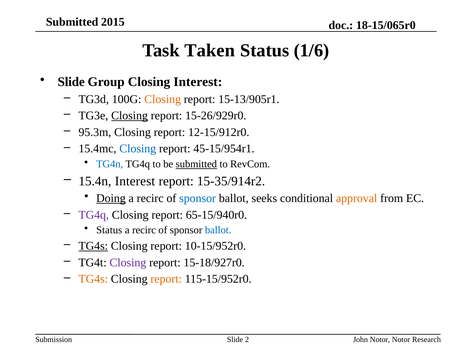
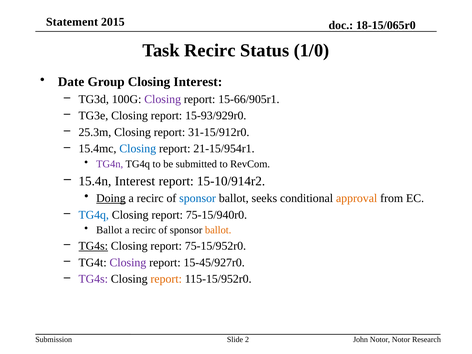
Submitted: Submitted -> Statement (72, 22)
Task Taken: Taken -> Recirc (210, 50)
1/6: 1/6 -> 1/0 (312, 50)
Slide: Slide -> Date (71, 82)
Closing colour: orange -> purple (163, 99)
15-13/905r1: 15-13/905r1 -> 15-66/905r1 (249, 99)
Closing underline: present -> none (130, 116)
15-26/929r0: 15-26/929r0 -> 15-93/929r0 (216, 116)
95.3m: 95.3m -> 25.3m (95, 132)
12-15/912r0: 12-15/912r0 -> 31-15/912r0 (219, 132)
45-15/954r1: 45-15/954r1 -> 21-15/954r1 (224, 149)
TG4n colour: blue -> purple (110, 164)
submitted underline: present -> none (196, 164)
15-35/914r2: 15-35/914r2 -> 15-10/914r2 (231, 181)
TG4q colour: purple -> blue (94, 215)
65-15/940r0: 65-15/940r0 -> 75-15/940r0 (216, 215)
Status: Status -> Ballot (109, 230)
ballot colour: blue -> orange (218, 230)
10-15/952r0: 10-15/952r0 -> 75-15/952r0 (215, 246)
15-18/927r0: 15-18/927r0 -> 15-45/927r0 (214, 263)
TG4s colour: orange -> purple (93, 279)
